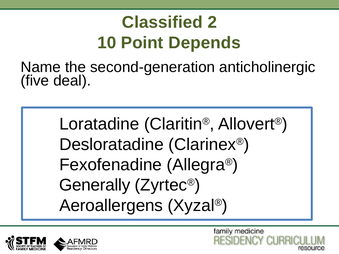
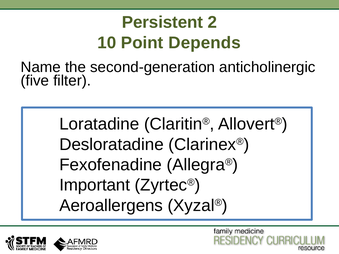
Classified: Classified -> Persistent (162, 22)
deal: deal -> filter (72, 81)
Generally: Generally -> Important (95, 185)
